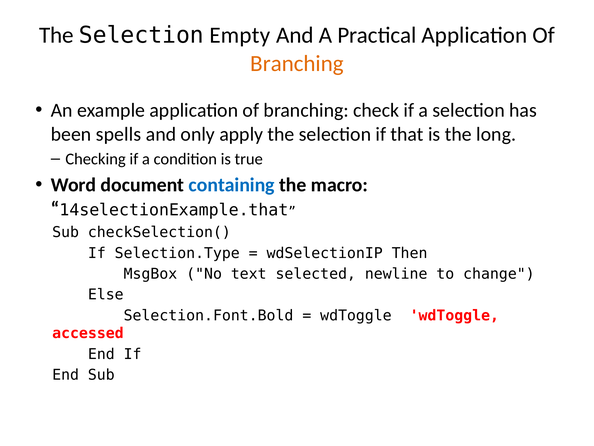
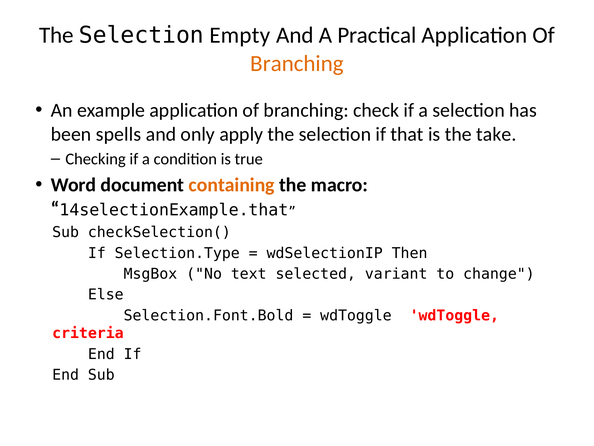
long: long -> take (496, 134)
containing colour: blue -> orange (232, 185)
newline: newline -> variant (396, 274)
accessed: accessed -> criteria (88, 333)
